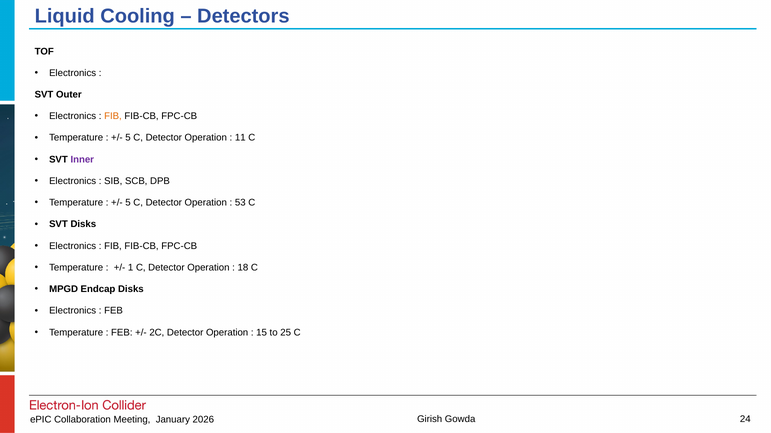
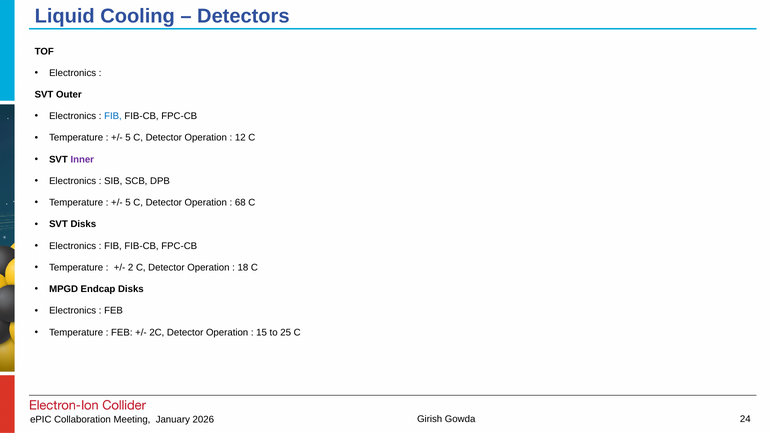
FIB colour: orange -> blue (113, 116)
11: 11 -> 12 (240, 138)
53: 53 -> 68 (240, 203)
1: 1 -> 2 (131, 268)
